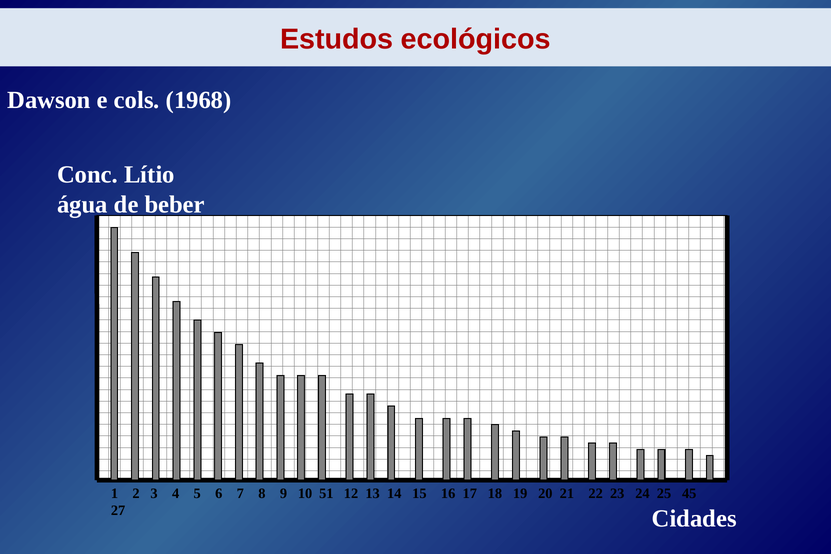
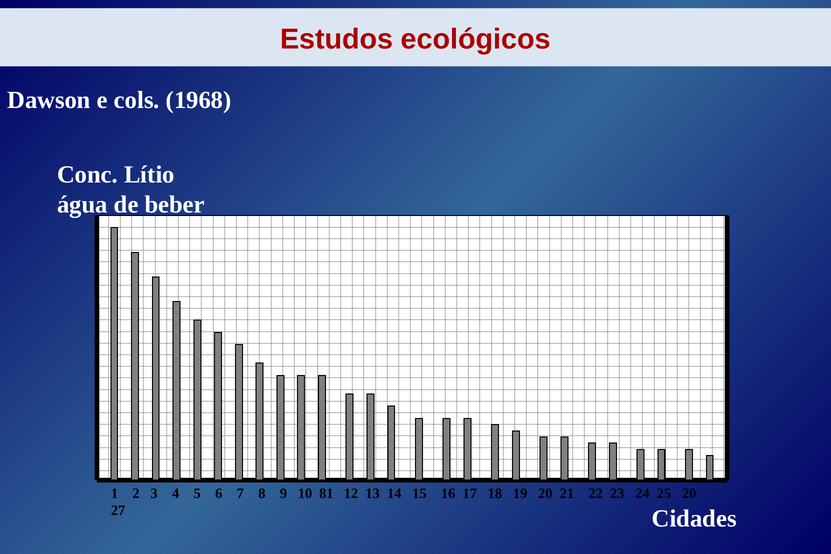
51: 51 -> 81 (326, 493)
25 45: 45 -> 20 (689, 493)
